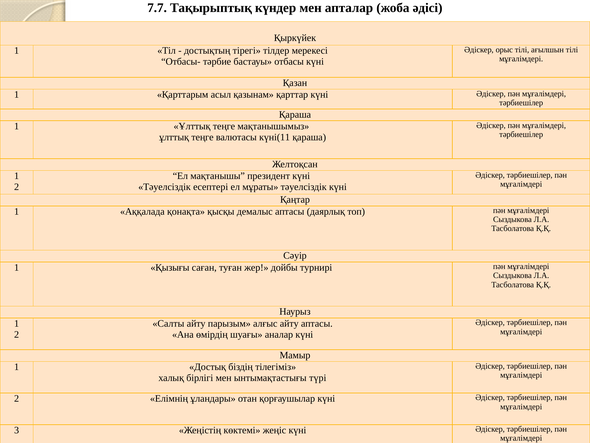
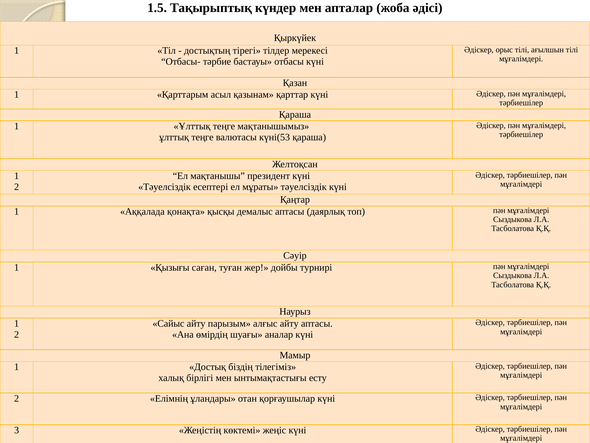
7.7: 7.7 -> 1.5 (157, 8)
күні(11: күні(11 -> күні(53 (275, 137)
Салты: Салты -> Сайыс (168, 323)
түрі: түрі -> есту (318, 377)
